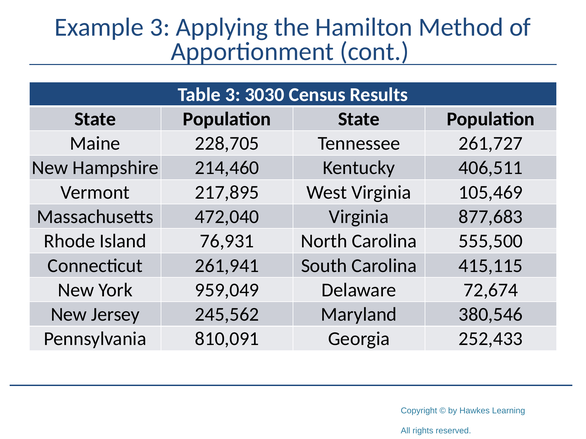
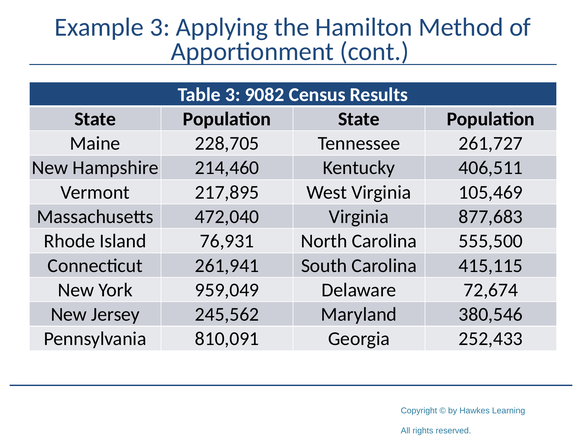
3030: 3030 -> 9082 (265, 95)
